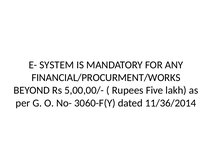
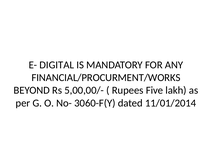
SYSTEM: SYSTEM -> DIGITAL (57, 65)
11/36/2014: 11/36/2014 -> 11/01/2014 (171, 103)
